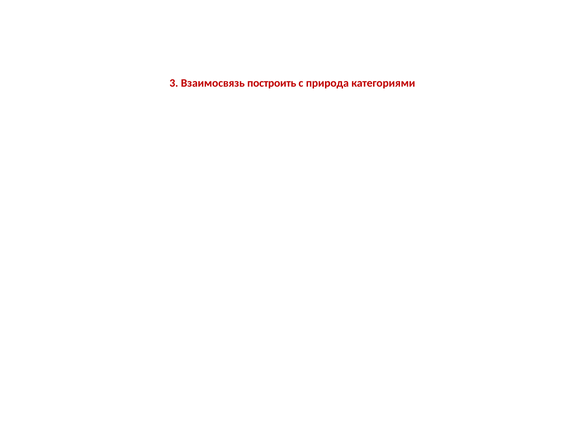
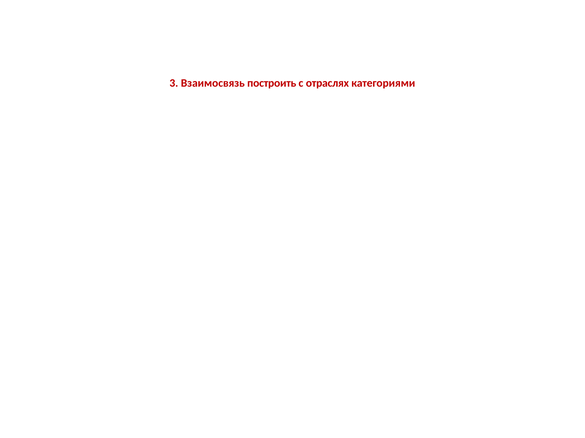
природа: природа -> отраслях (327, 83)
